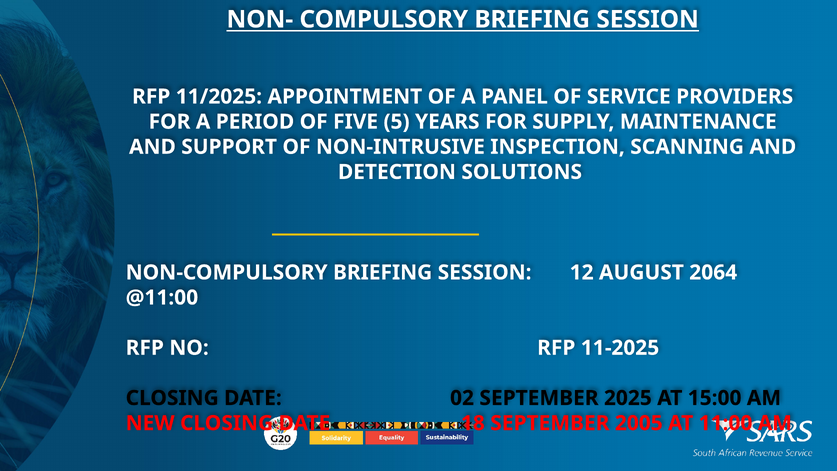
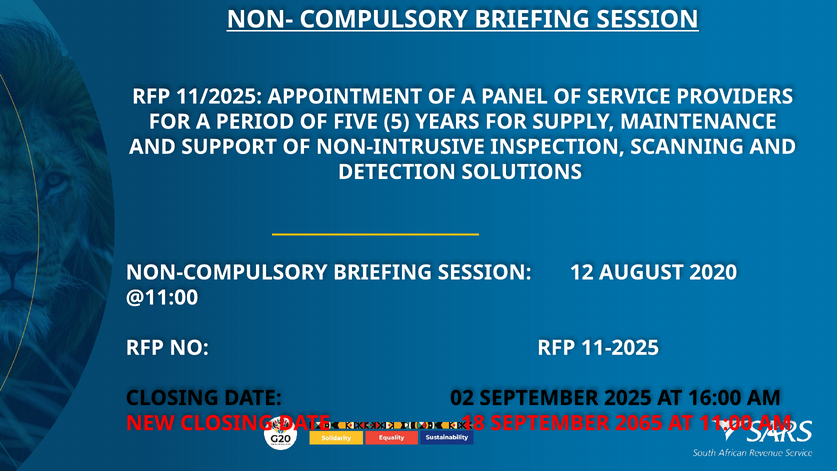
2064: 2064 -> 2020 (713, 272)
15:00: 15:00 -> 16:00 (715, 398)
2005: 2005 -> 2065 (639, 423)
